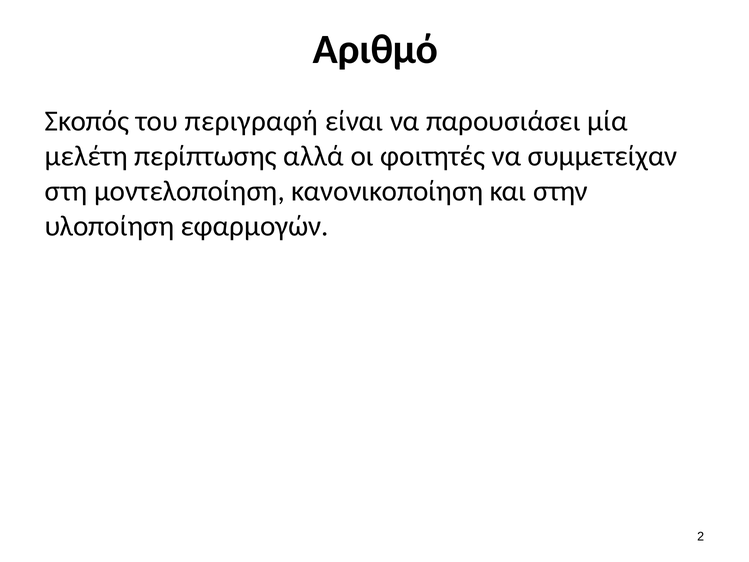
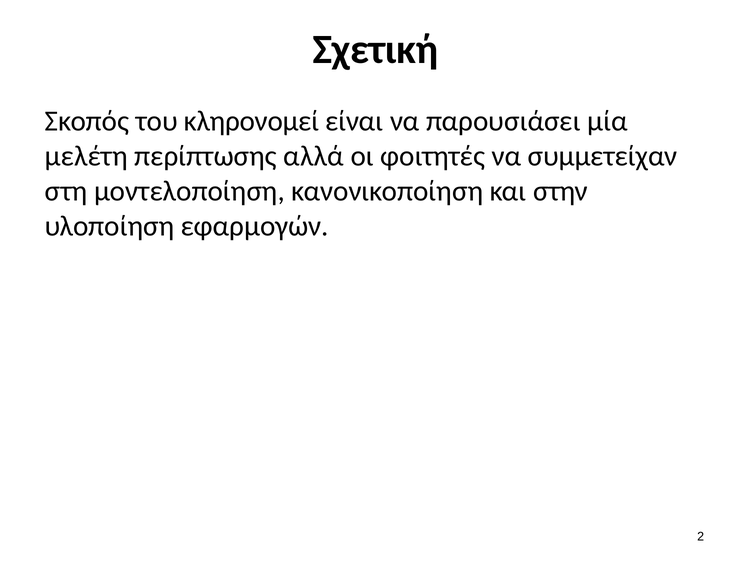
Αριθμό: Αριθμό -> Σχετική (376, 50)
περιγραφή: περιγραφή -> κληρονομεί (252, 121)
